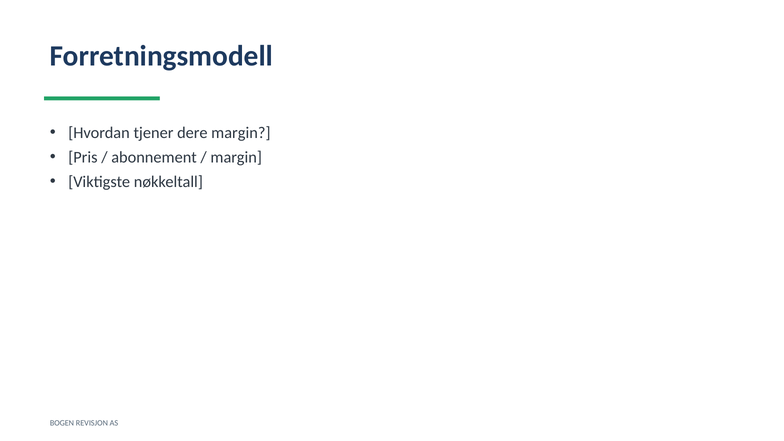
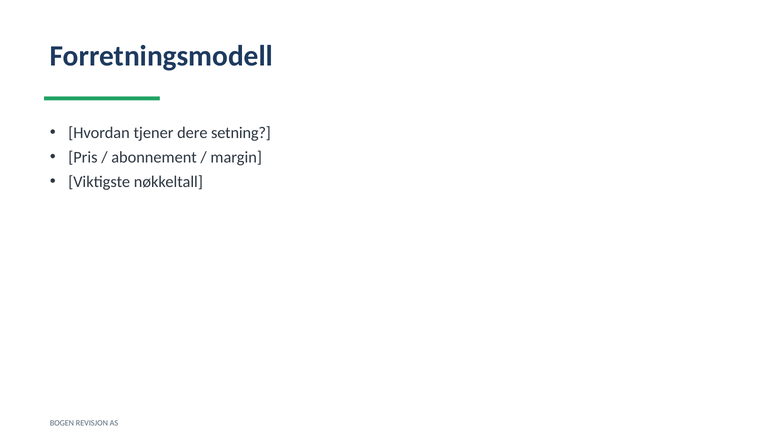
dere margin: margin -> setning (241, 133)
